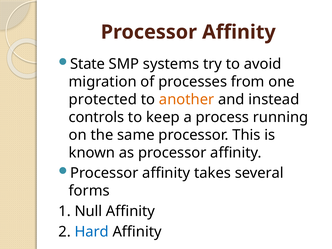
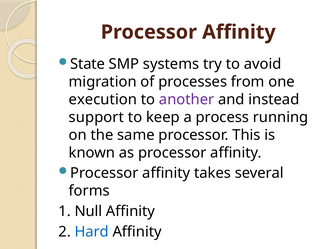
protected: protected -> execution (103, 100)
another colour: orange -> purple (187, 100)
controls: controls -> support (96, 117)
